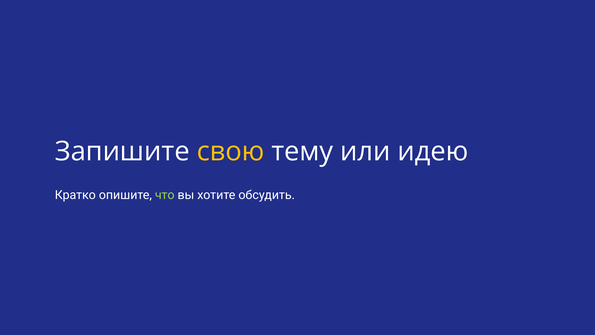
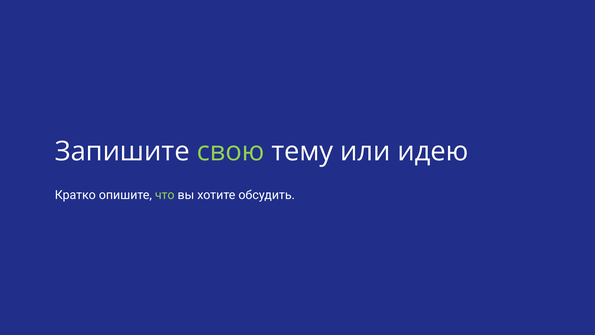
свою colour: yellow -> light green (231, 151)
